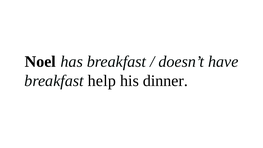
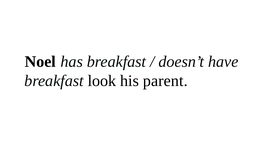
help: help -> look (102, 81)
dinner: dinner -> parent (165, 81)
